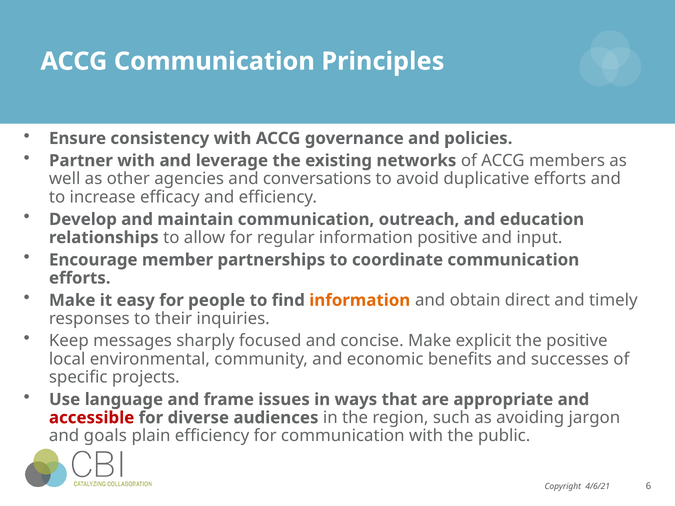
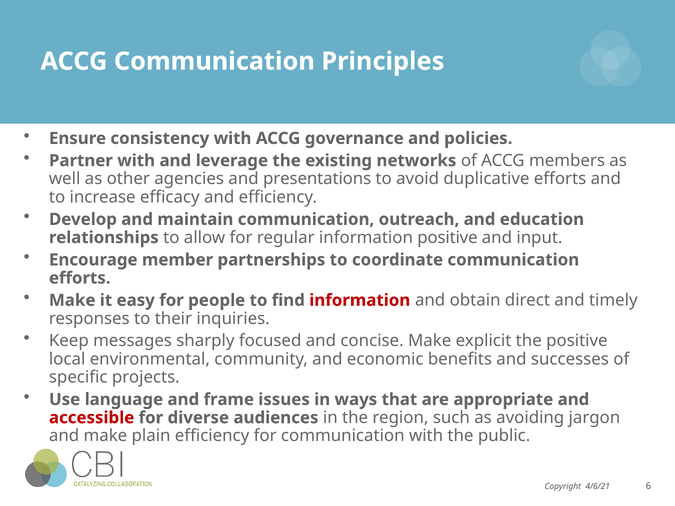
conversations: conversations -> presentations (317, 179)
information colour: orange -> red (360, 300)
and goals: goals -> make (105, 436)
